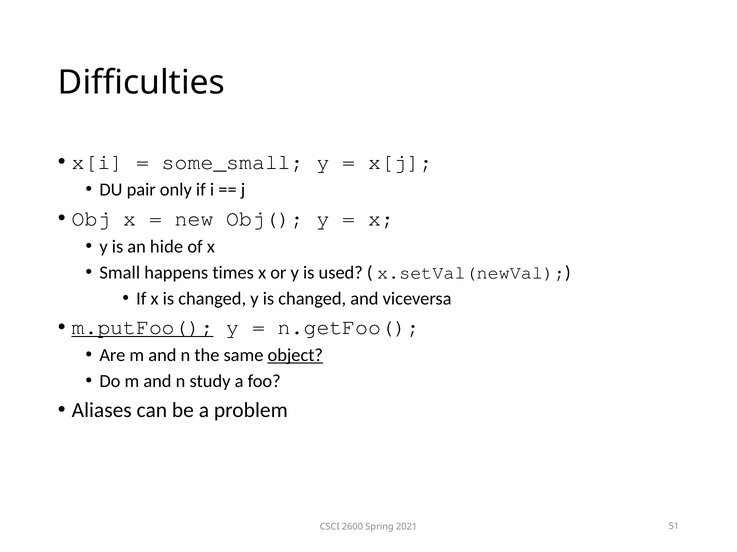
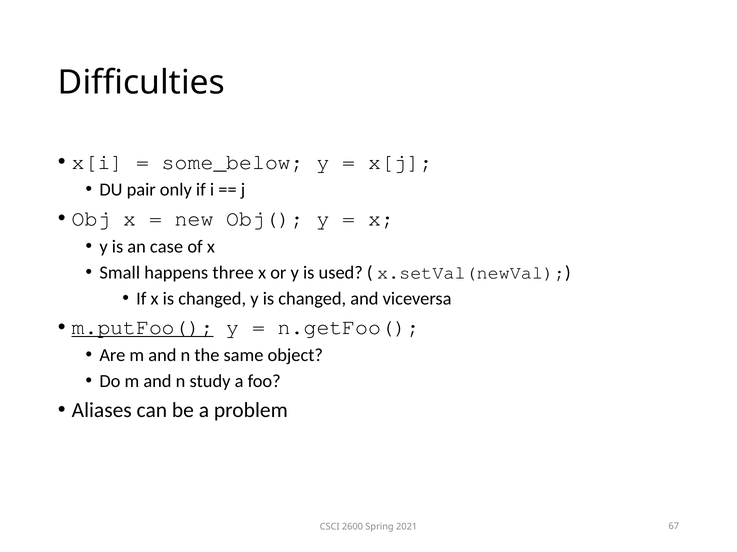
some_small: some_small -> some_below (233, 162)
hide: hide -> case (167, 247)
times: times -> three (233, 273)
object underline: present -> none (295, 356)
51: 51 -> 67 (674, 527)
